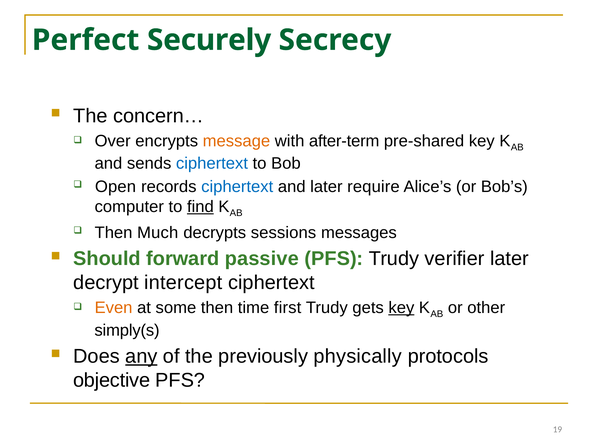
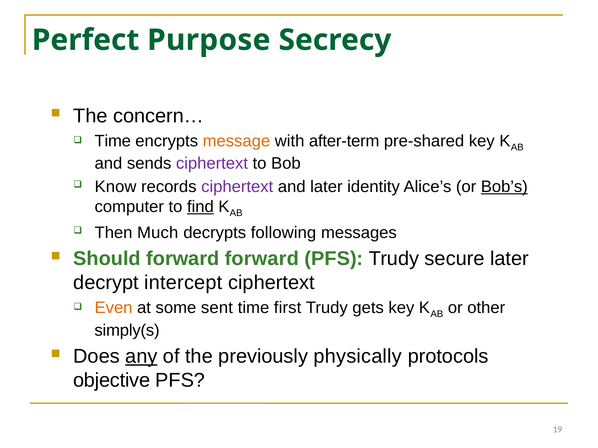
Securely: Securely -> Purpose (209, 40)
Over: Over -> Time (113, 141)
ciphertext colour: blue -> purple (212, 164)
Open: Open -> Know (116, 187)
ciphertext colour: blue -> purple (237, 187)
require: require -> identity (374, 187)
Bob’s underline: none -> present (504, 187)
sessions: sessions -> following (283, 233)
forward passive: passive -> forward (262, 259)
verifier: verifier -> secure (455, 259)
some then: then -> sent (217, 308)
key underline: present -> none (401, 308)
